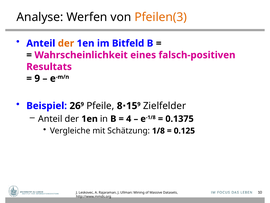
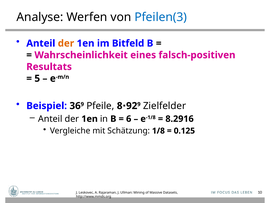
Pfeilen(3 colour: orange -> blue (161, 17)
9: 9 -> 5 (37, 78)
26: 26 -> 36 (75, 106)
15: 15 -> 92 (132, 106)
4: 4 -> 6 (129, 119)
0.1375: 0.1375 -> 8.2916 (180, 119)
